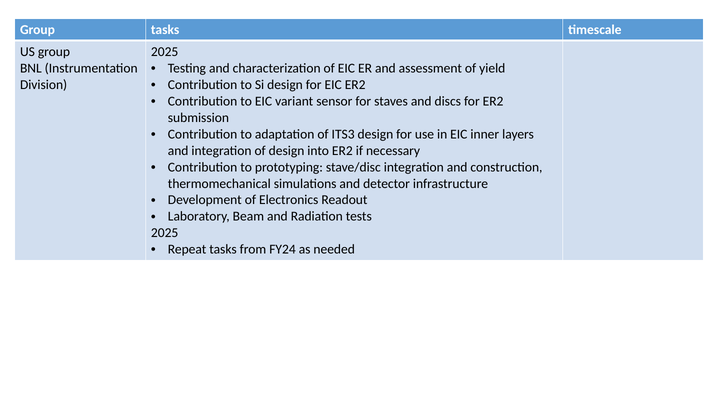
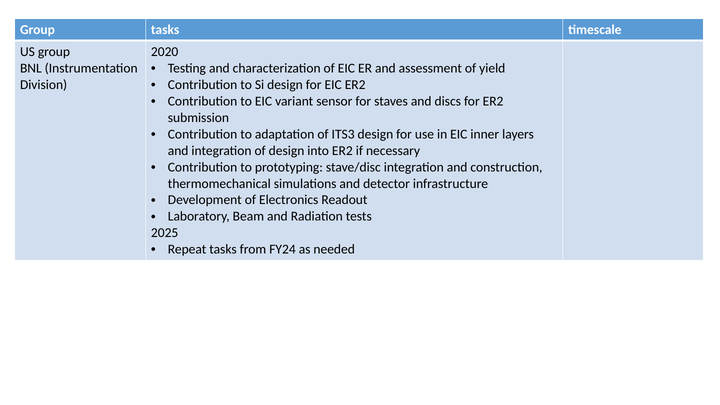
2025: 2025 -> 2020 (165, 52)
